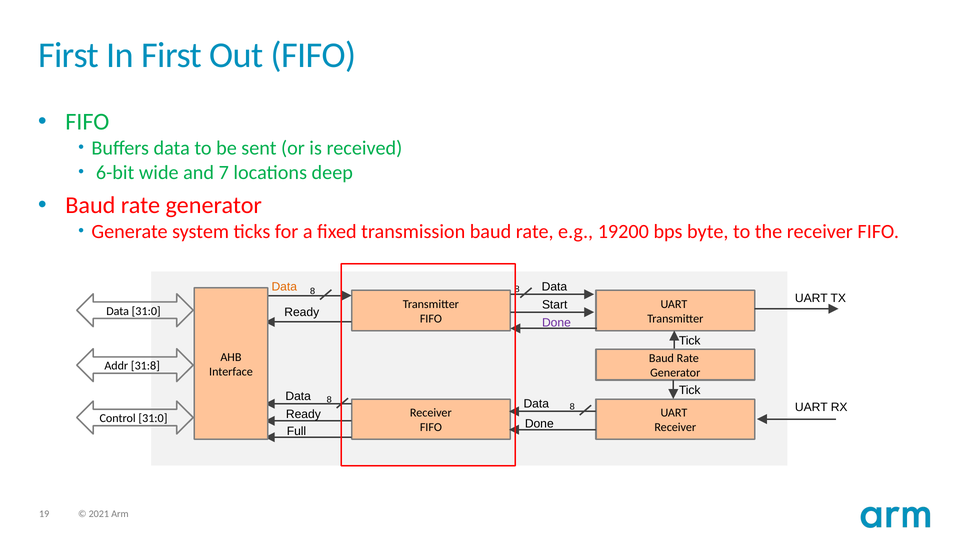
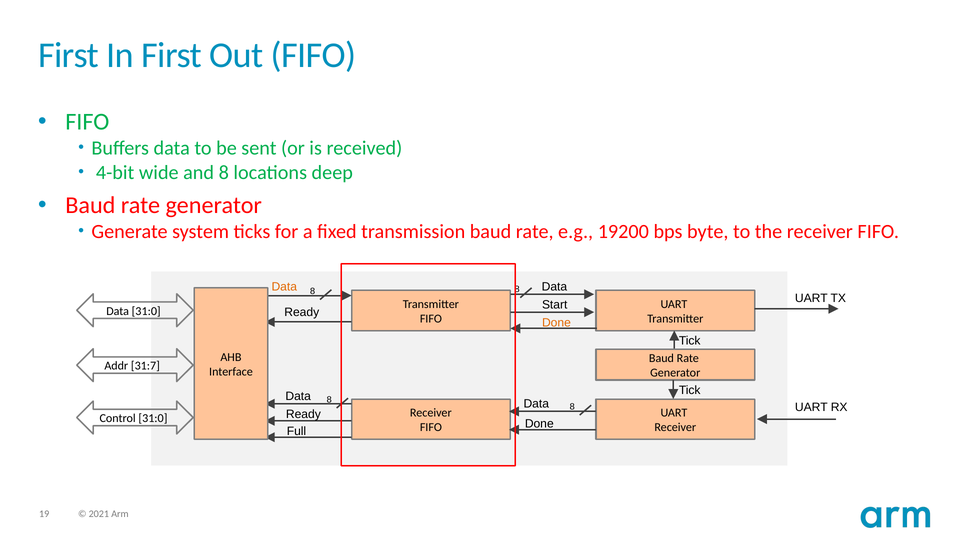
6-bit: 6-bit -> 4-bit (115, 173)
and 7: 7 -> 8 (224, 173)
Done colour: purple -> orange (556, 323)
31:8: 31:8 -> 31:7 (145, 366)
